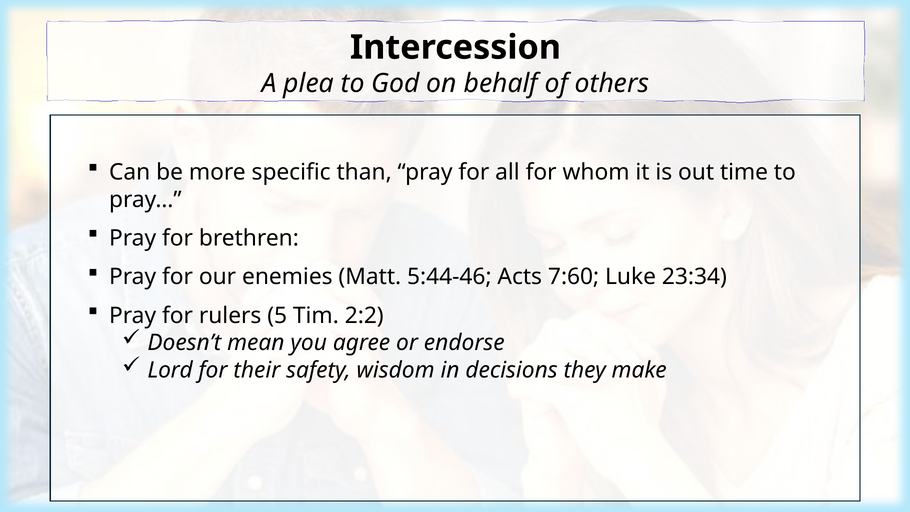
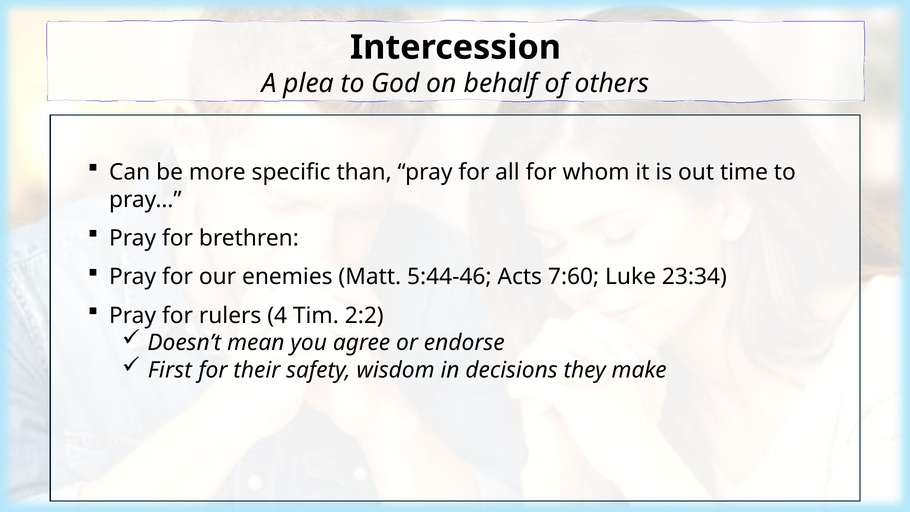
5: 5 -> 4 (277, 316)
Lord: Lord -> First (170, 370)
